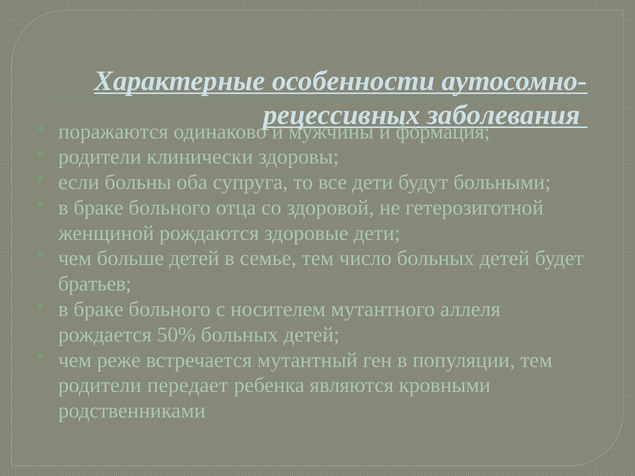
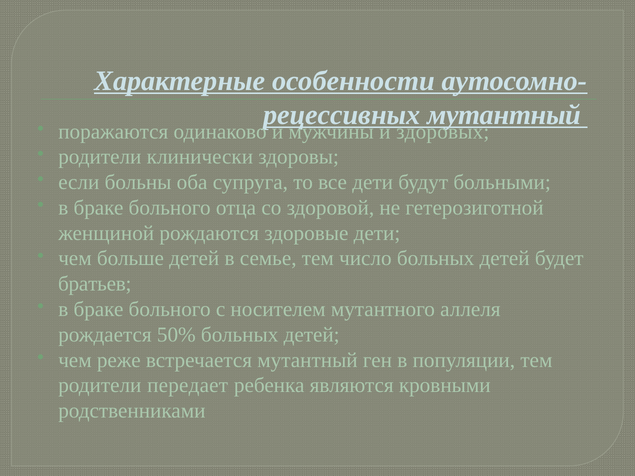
заболевания: заболевания -> мутантный (504, 115)
формация: формация -> здоровых (443, 132)
